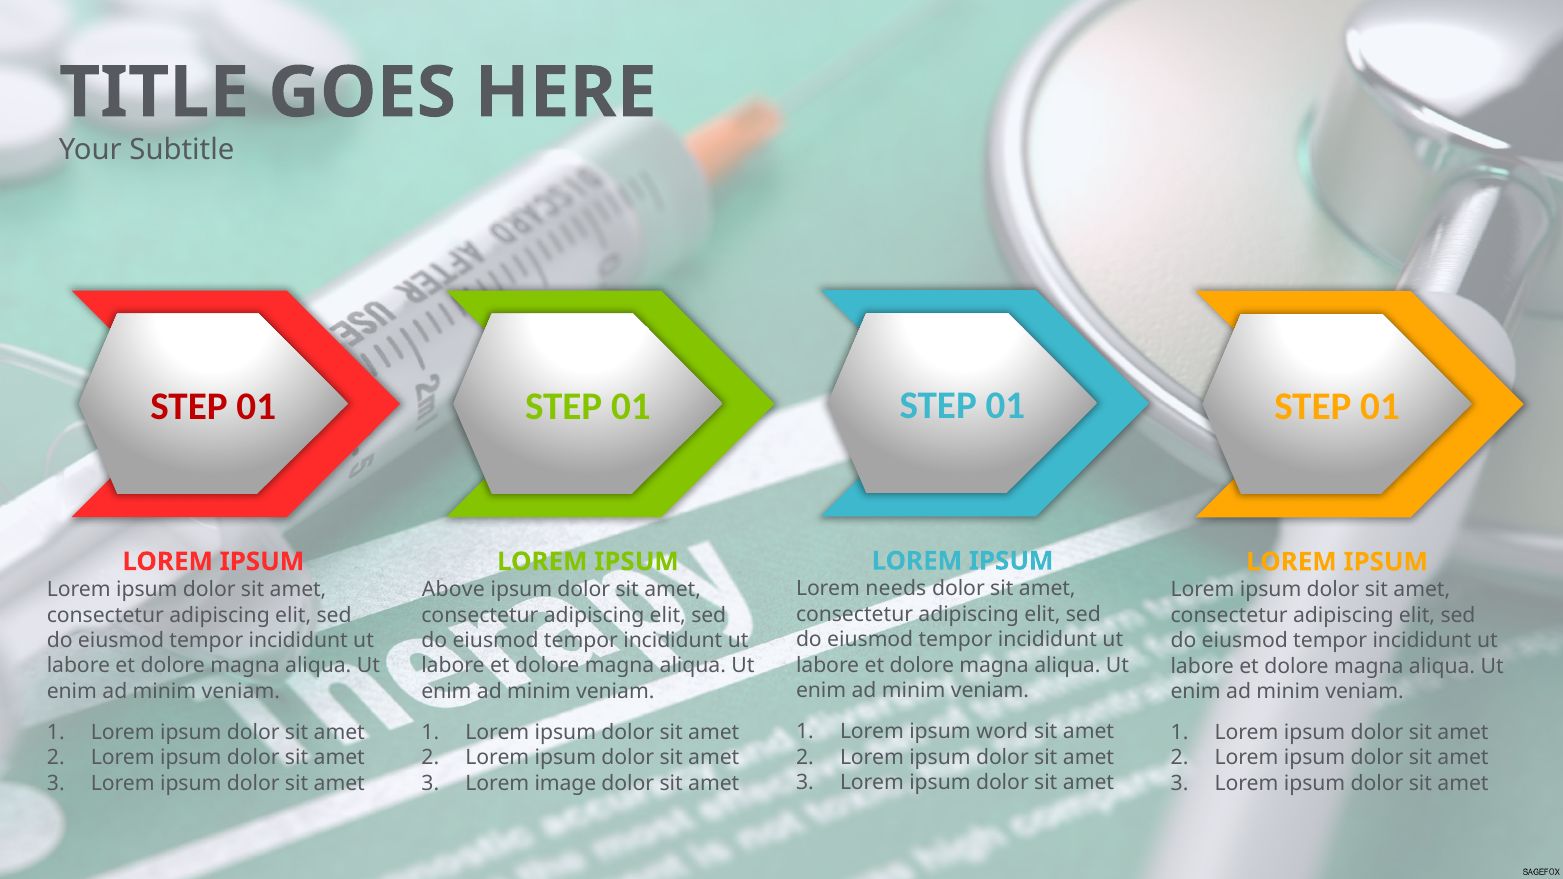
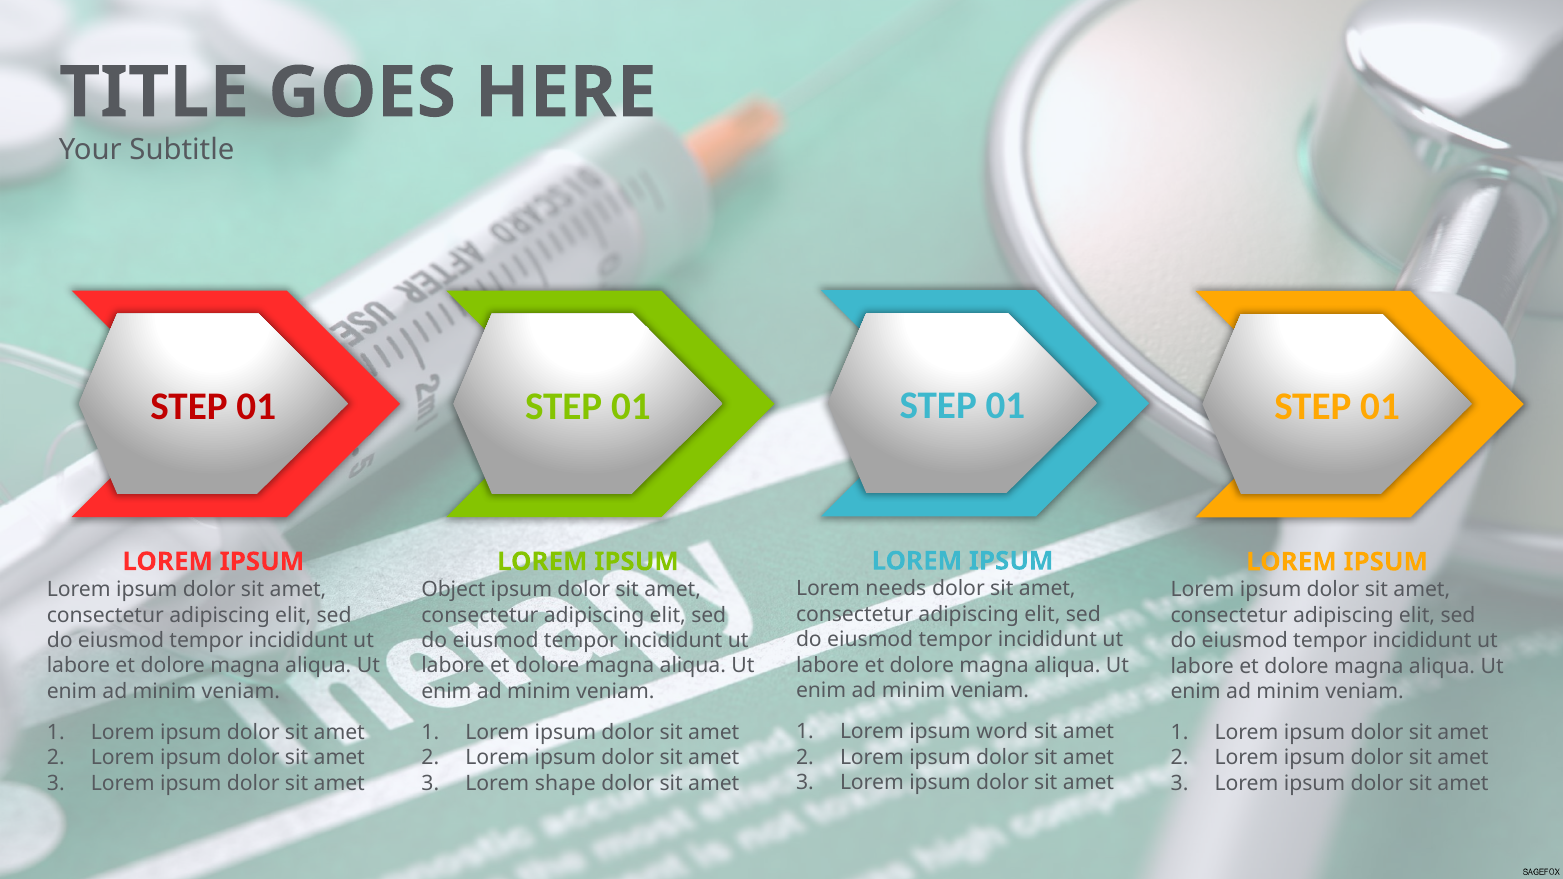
Above: Above -> Object (453, 590)
image: image -> shape (565, 783)
